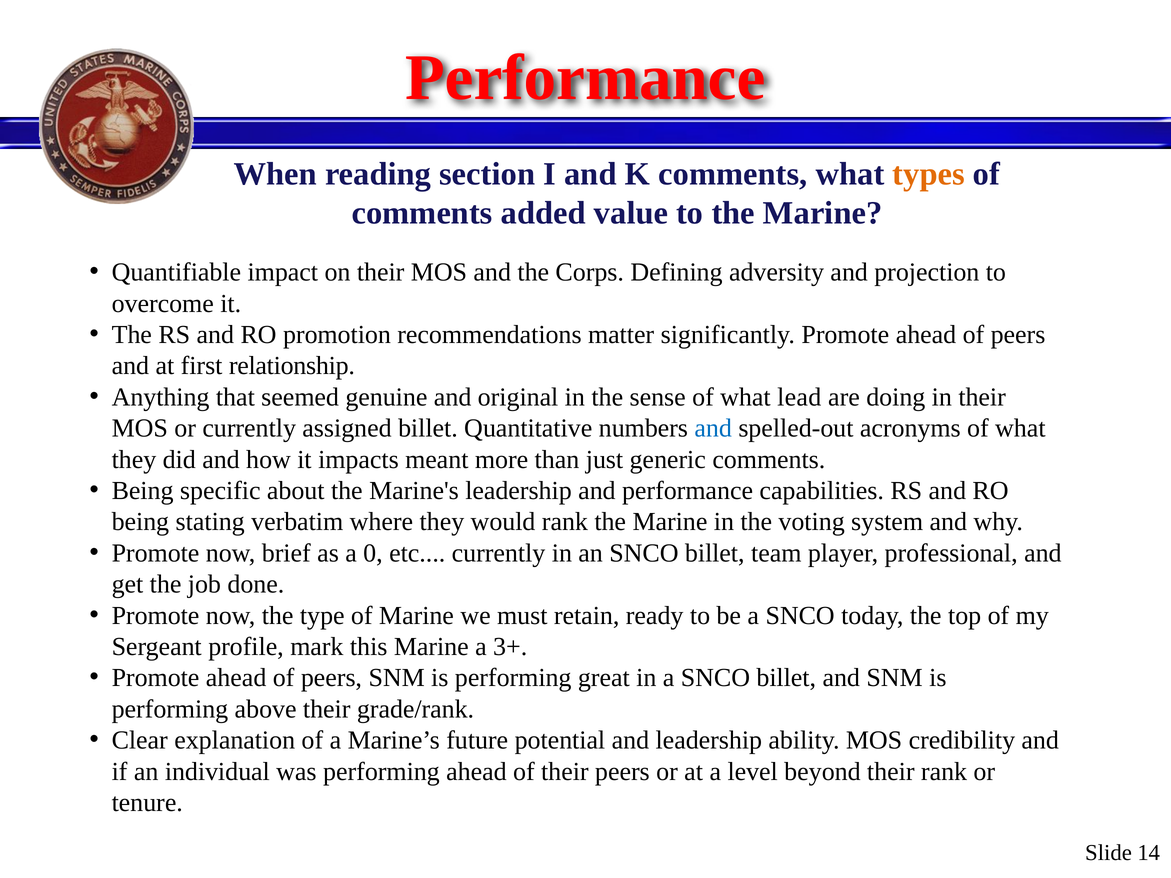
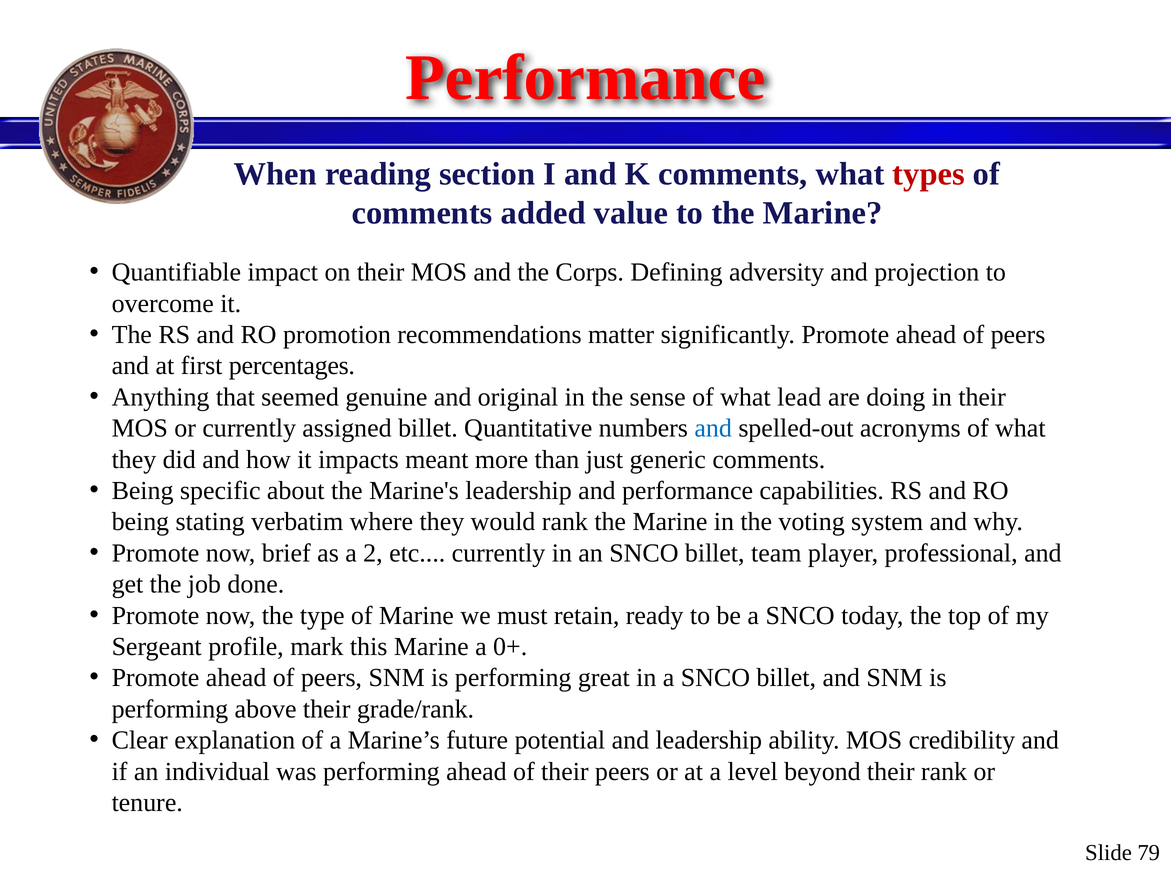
types colour: orange -> red (929, 174)
relationship: relationship -> percentages (292, 366)
0: 0 -> 2 (373, 553)
3+: 3+ -> 0+ (510, 647)
14: 14 -> 79 (1149, 853)
